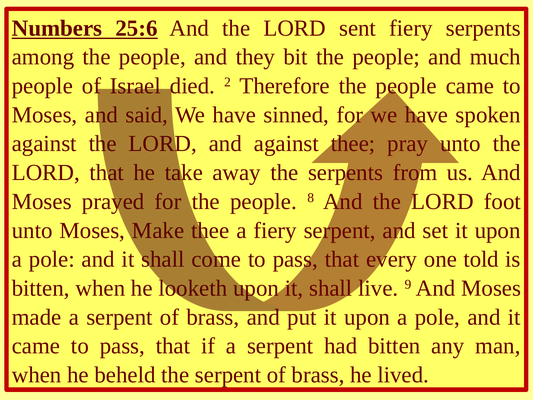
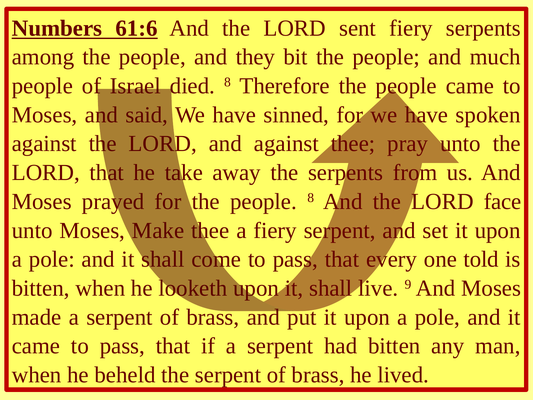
25:6: 25:6 -> 61:6 (136, 28)
2: 2 -> 8 (227, 82)
foot: foot -> face (503, 201)
